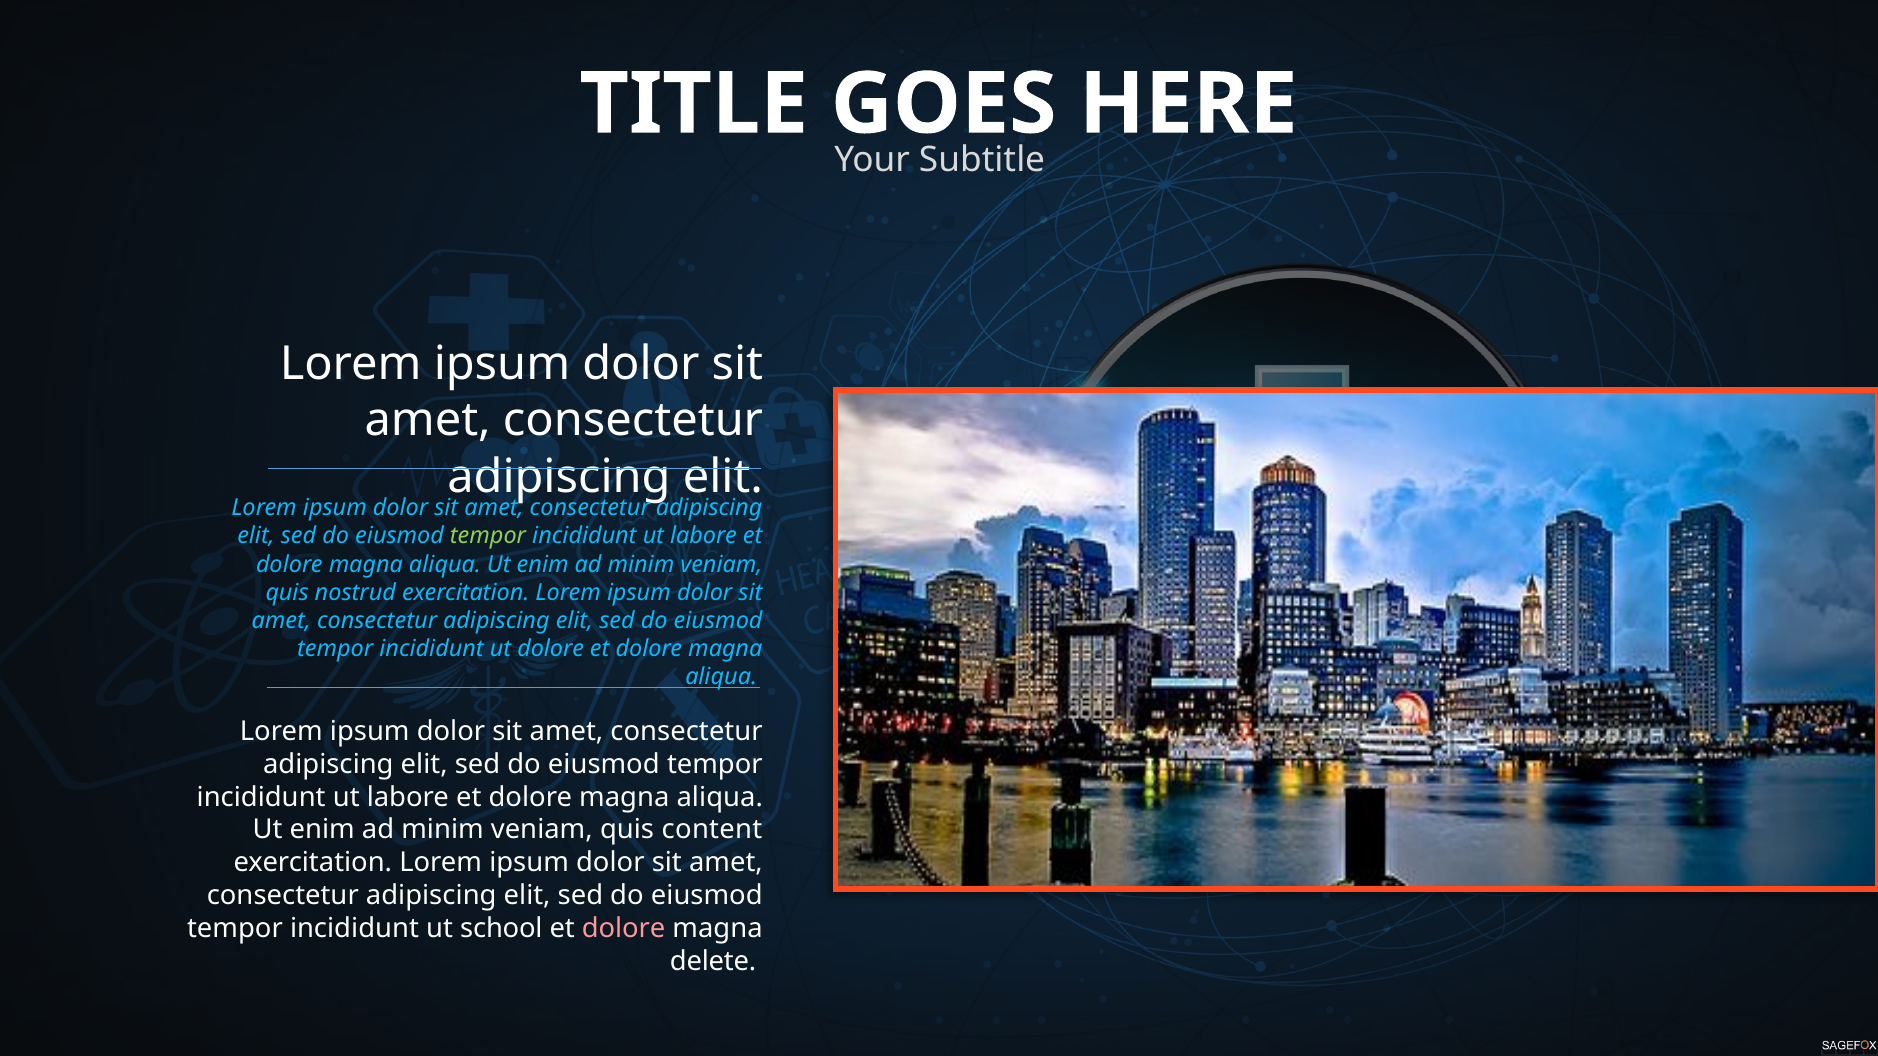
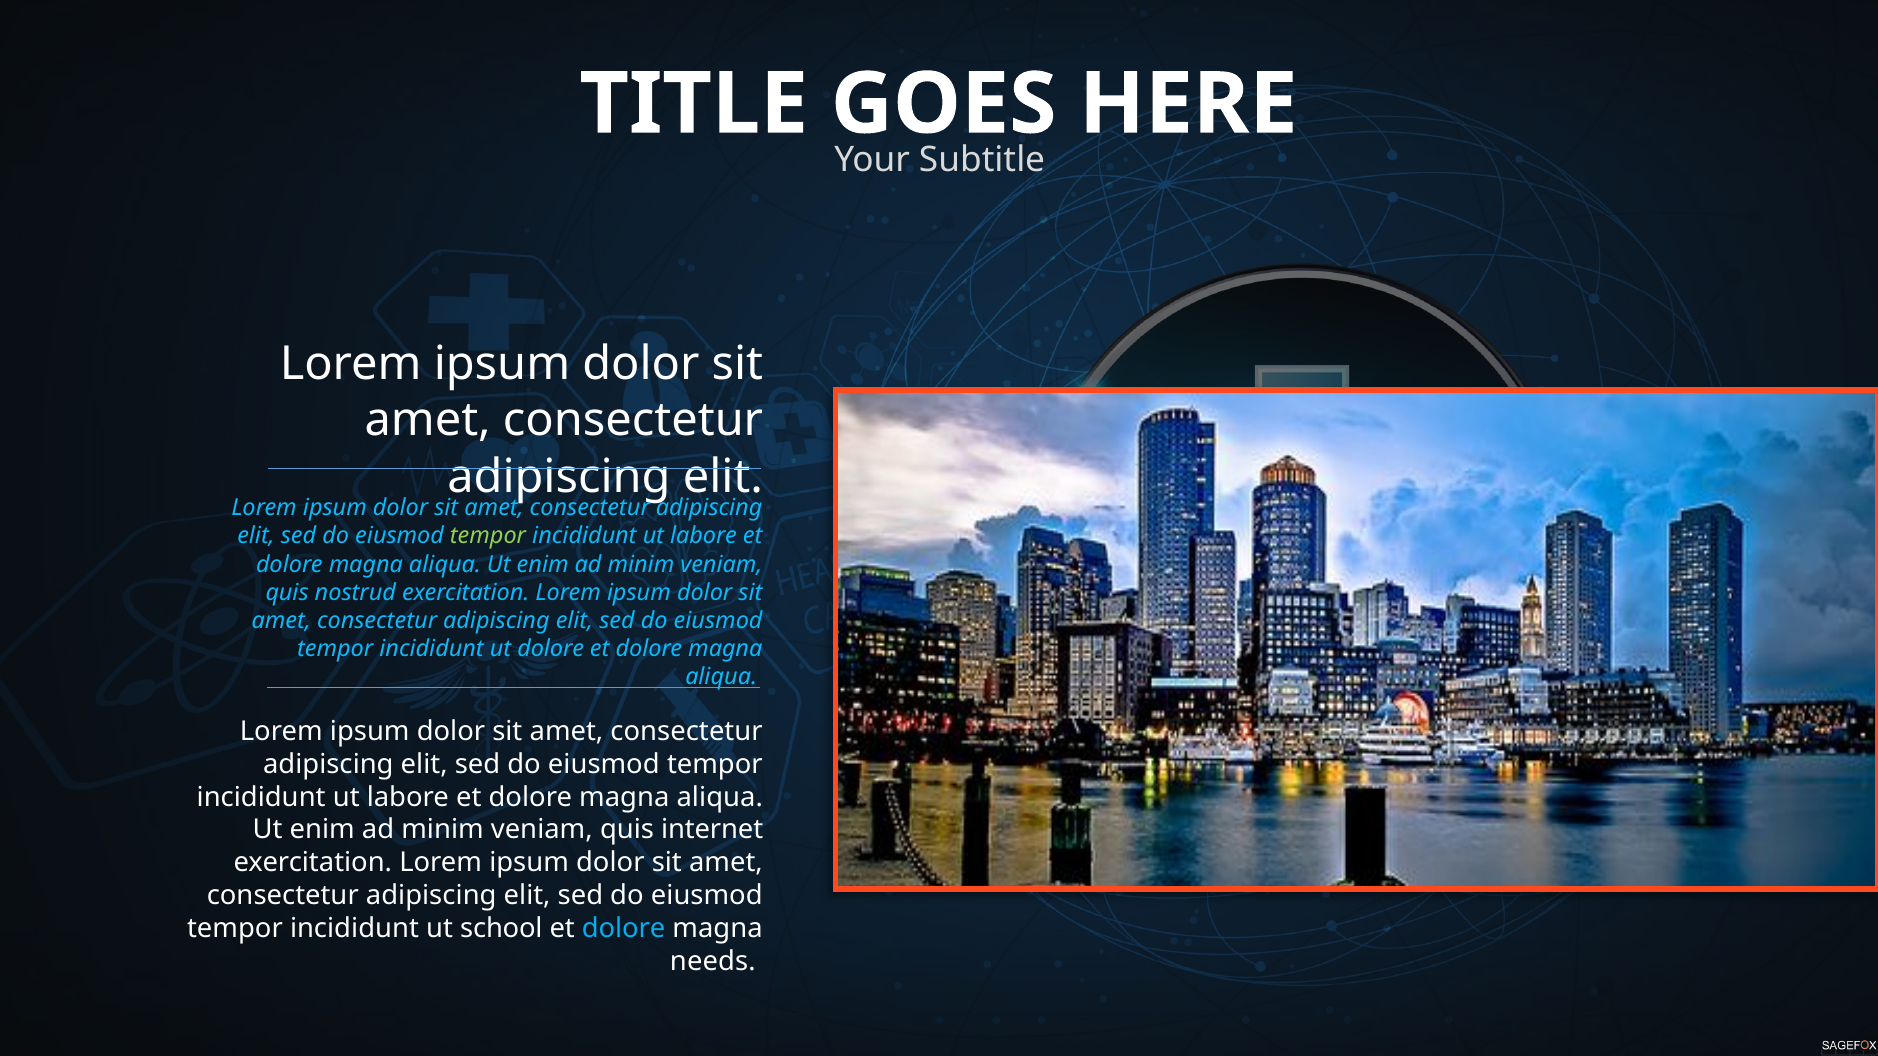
content: content -> internet (712, 830)
dolore colour: pink -> light blue (624, 929)
delete: delete -> needs (713, 962)
